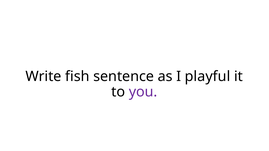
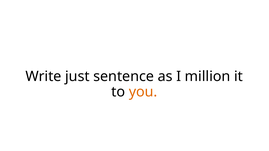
fish: fish -> just (77, 77)
playful: playful -> million (208, 77)
you colour: purple -> orange (143, 92)
